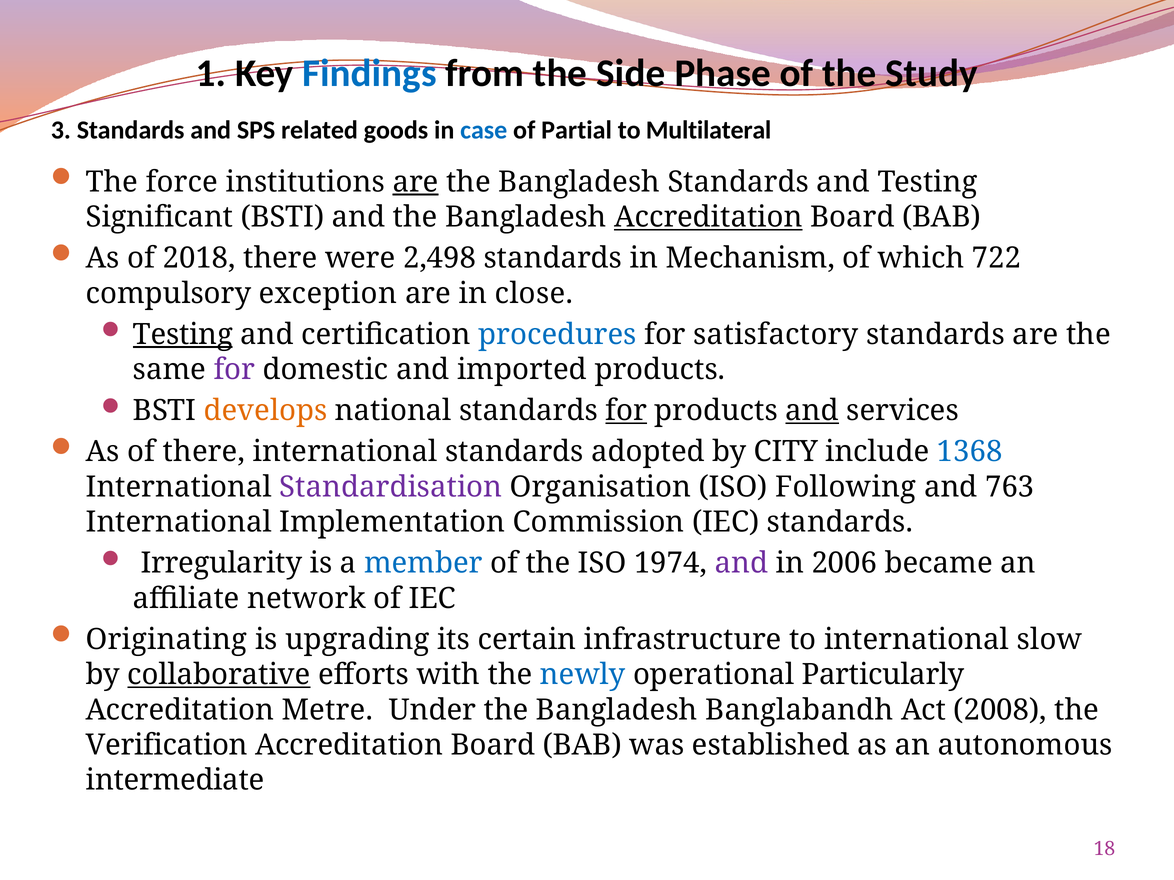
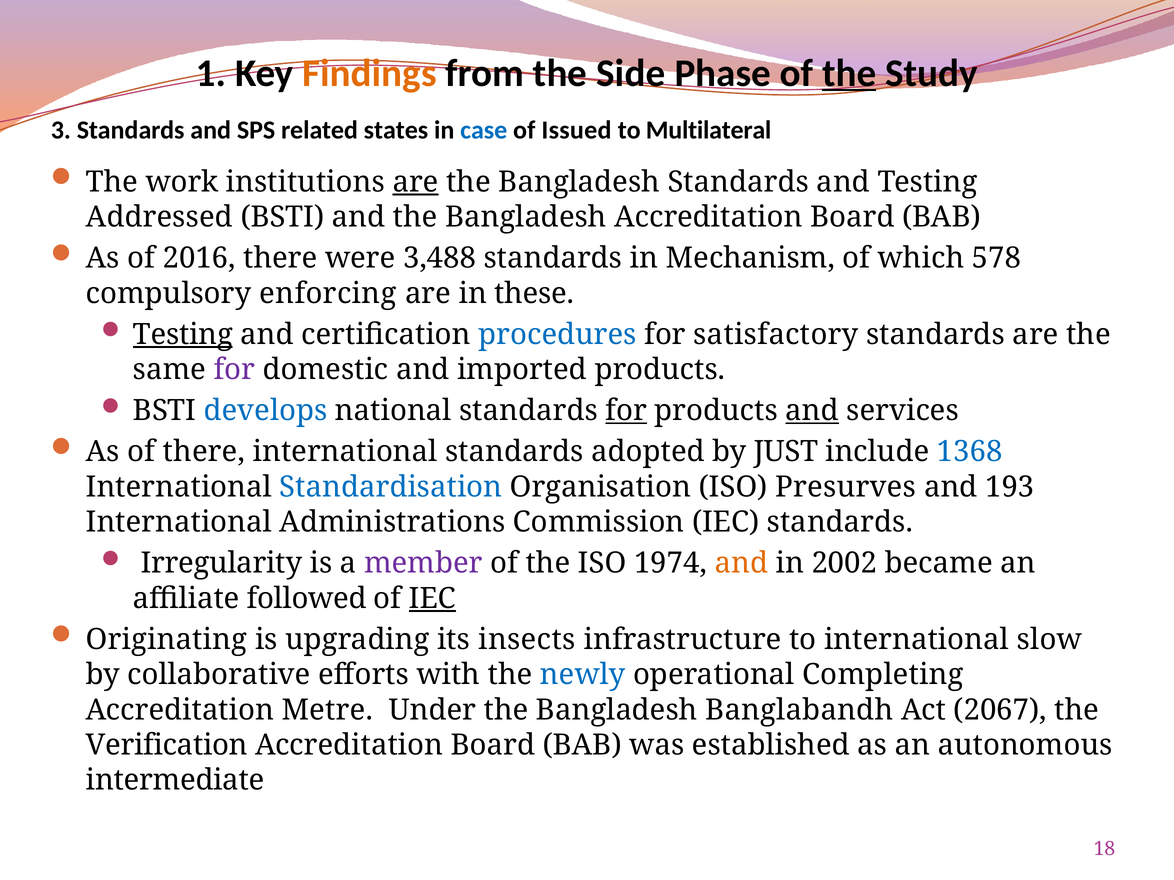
Findings colour: blue -> orange (369, 73)
the underline: none -> present (849, 73)
goods: goods -> states (396, 130)
Partial: Partial -> Issued (576, 130)
force: force -> work (182, 182)
Significant: Significant -> Addressed (159, 217)
Accreditation underline: present -> none (708, 217)
2018: 2018 -> 2016 (199, 258)
2,498: 2,498 -> 3,488 (440, 258)
722: 722 -> 578 (996, 258)
exception: exception -> enforcing (328, 294)
close: close -> these (534, 294)
develops colour: orange -> blue (266, 411)
CITY: CITY -> JUST (786, 452)
Standardisation colour: purple -> blue (391, 487)
Following: Following -> Presurves (846, 487)
763: 763 -> 193 (1010, 487)
Implementation: Implementation -> Administrations (392, 522)
member colour: blue -> purple (423, 564)
and colour: purple -> orange (741, 564)
2006: 2006 -> 2002 (844, 564)
network: network -> followed (307, 599)
IEC underline: none -> present (432, 599)
certain: certain -> insects (527, 640)
collaborative underline: present -> none (219, 675)
Particularly: Particularly -> Completing (883, 675)
2008: 2008 -> 2067 (1000, 710)
